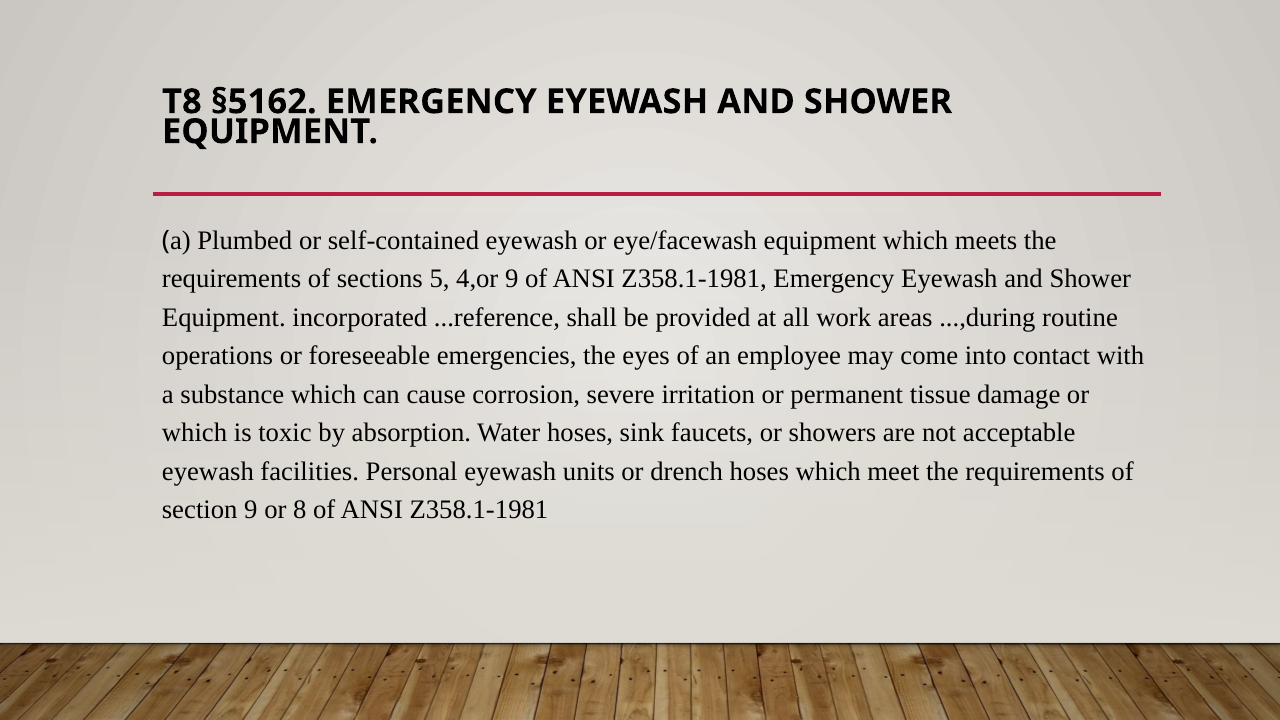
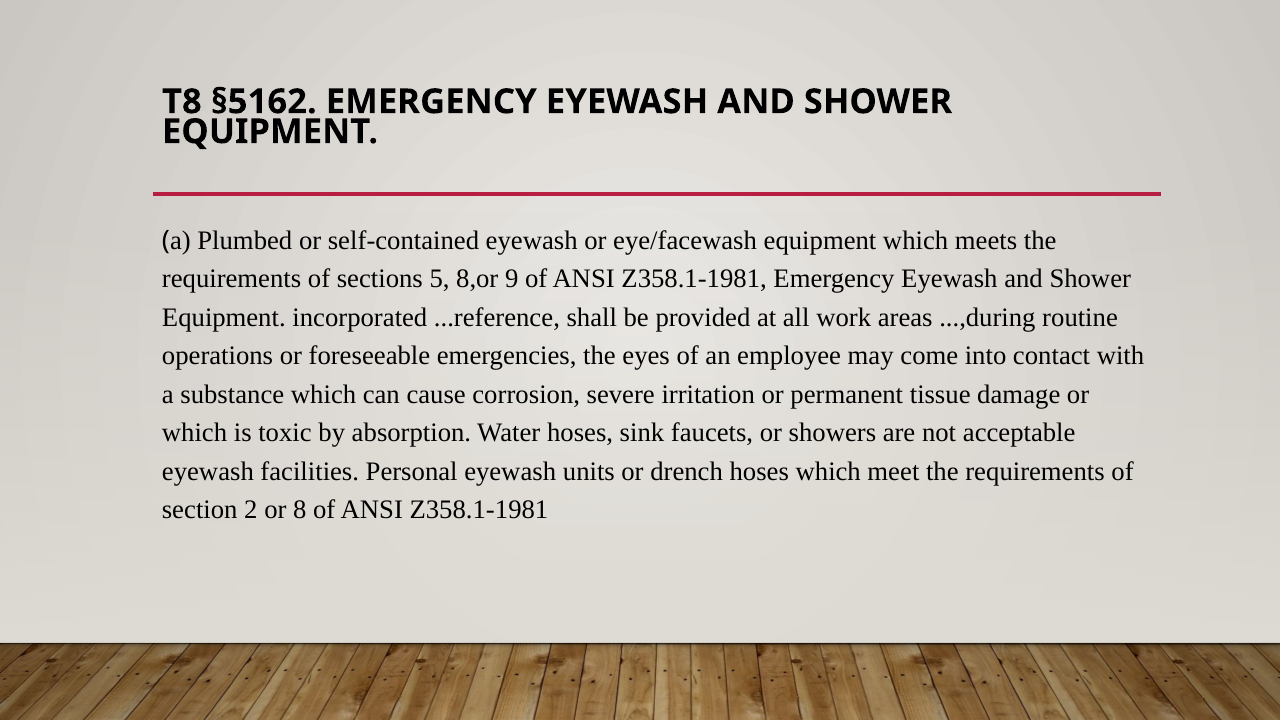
4,or: 4,or -> 8,or (477, 279)
section 9: 9 -> 2 (251, 510)
